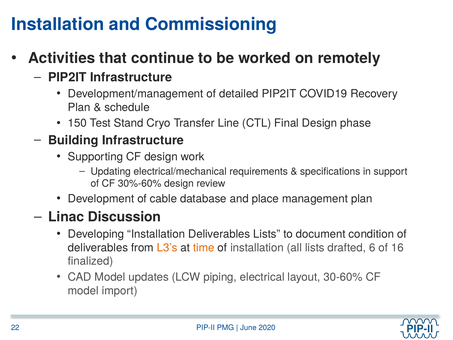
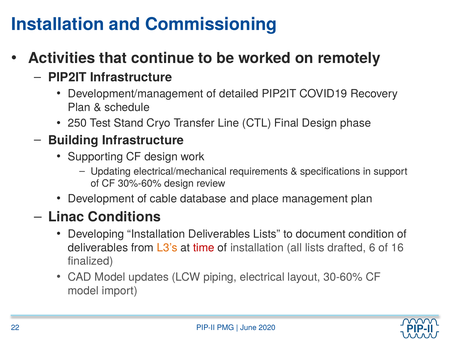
150: 150 -> 250 (77, 123)
Discussion: Discussion -> Conditions (124, 217)
time colour: orange -> red (204, 247)
